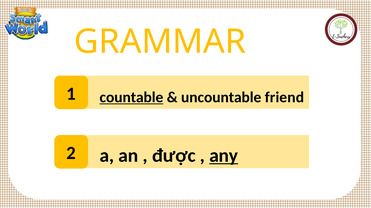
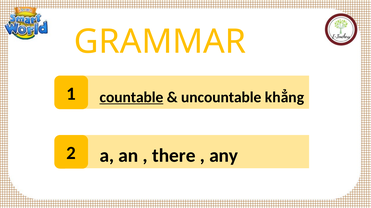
friend: friend -> khẳng (285, 98)
được: được -> there (174, 156)
any underline: present -> none (224, 156)
